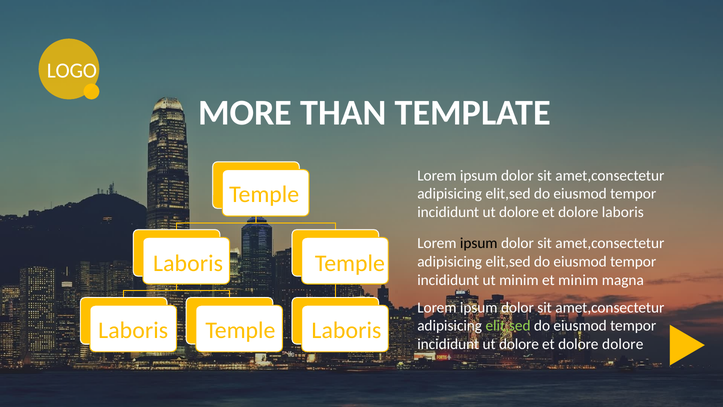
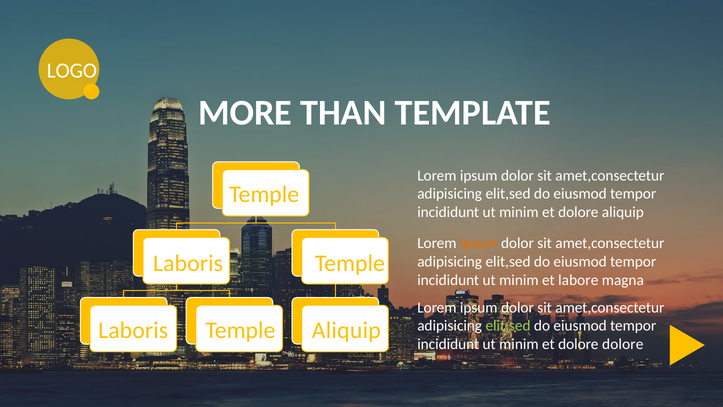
dolore: dolore -> minim (519, 212)
dolore laboris: laboris -> aliquip (623, 212)
ipsum colour: black -> orange (479, 243)
et minim: minim -> labore (578, 280)
Laboris: Laboris -> Aliquip (346, 330)
dolore: dolore -> minim (519, 344)
